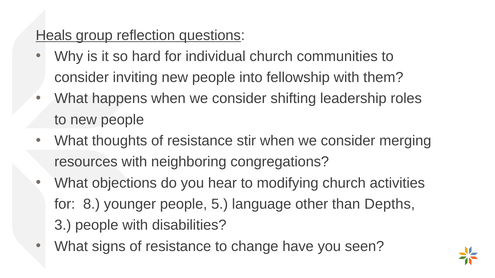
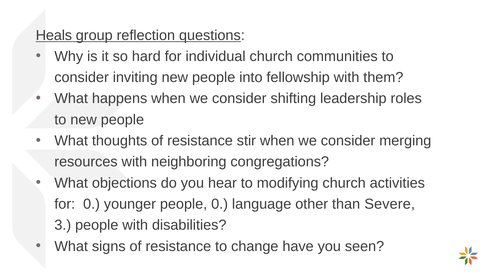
for 8: 8 -> 0 (92, 204)
people 5: 5 -> 0 (220, 204)
Depths: Depths -> Severe (390, 204)
